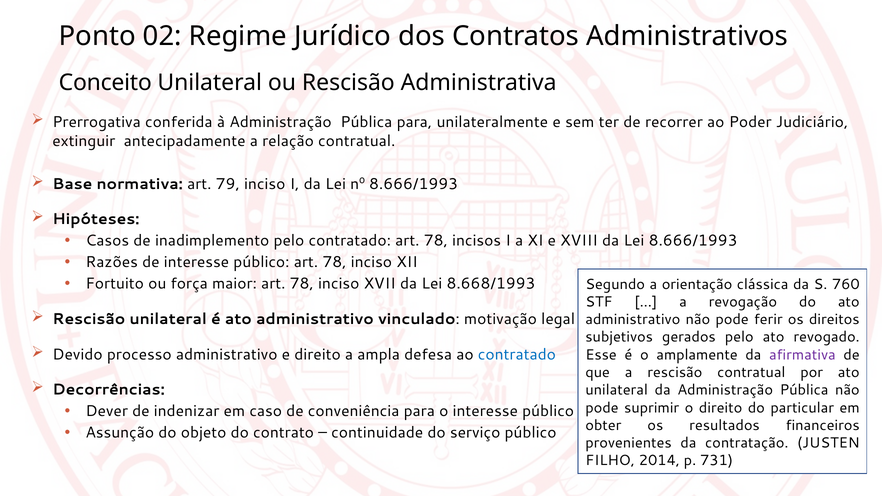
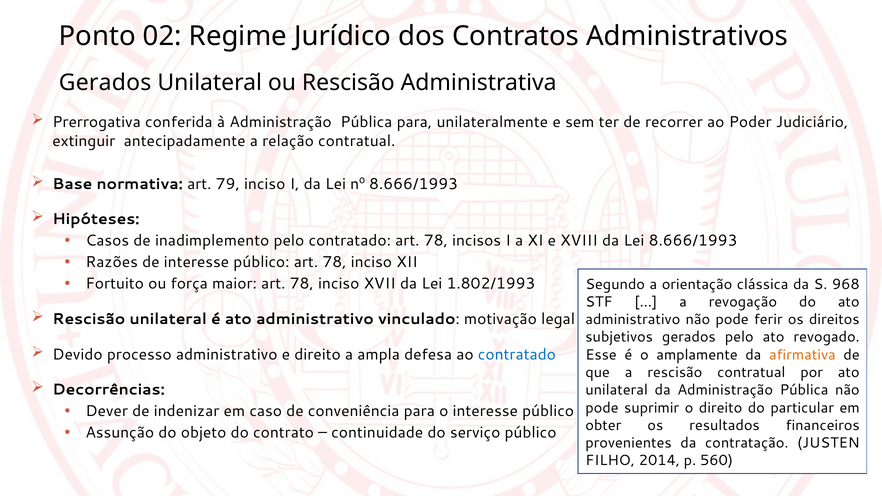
Conceito: Conceito -> Gerados (105, 83)
8.668/1993: 8.668/1993 -> 1.802/1993 (491, 284)
760: 760 -> 968 (846, 284)
afirmativa colour: purple -> orange (802, 355)
731: 731 -> 560 (717, 461)
